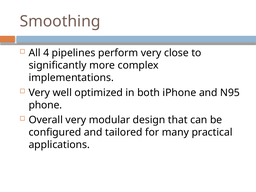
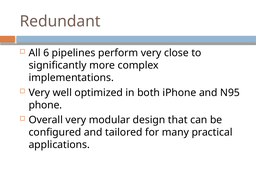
Smoothing: Smoothing -> Redundant (60, 21)
4: 4 -> 6 (46, 53)
